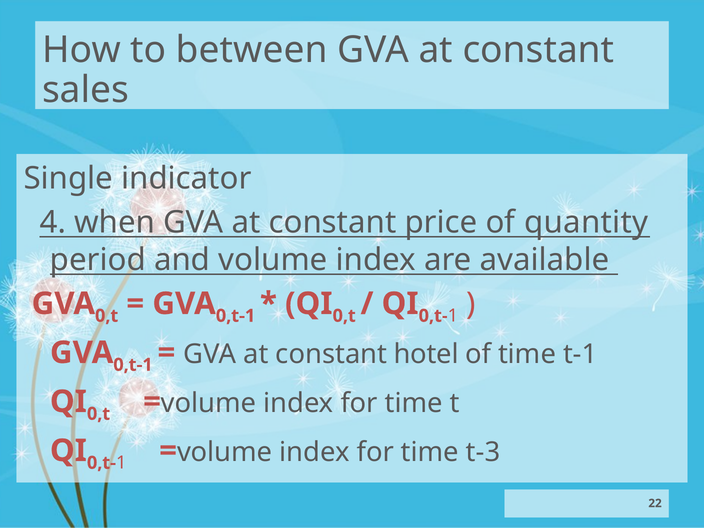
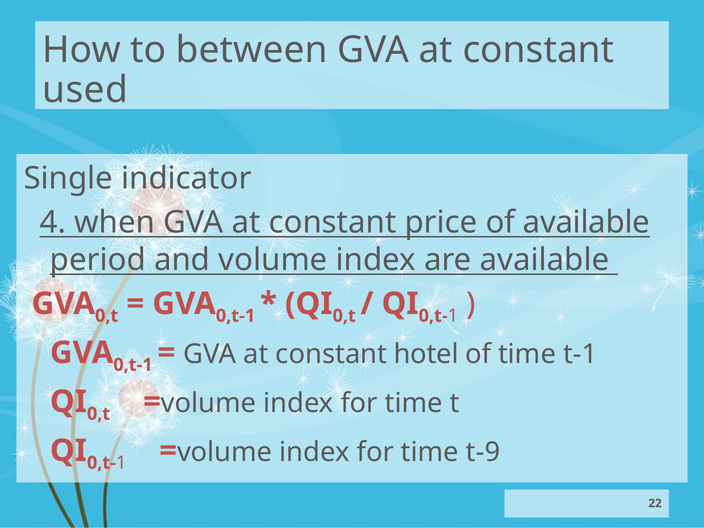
sales: sales -> used (85, 90)
of quantity: quantity -> available (586, 222)
t-3: t-3 -> t-9 (483, 452)
